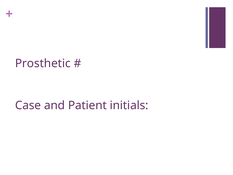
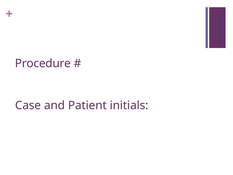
Prosthetic: Prosthetic -> Procedure (43, 63)
